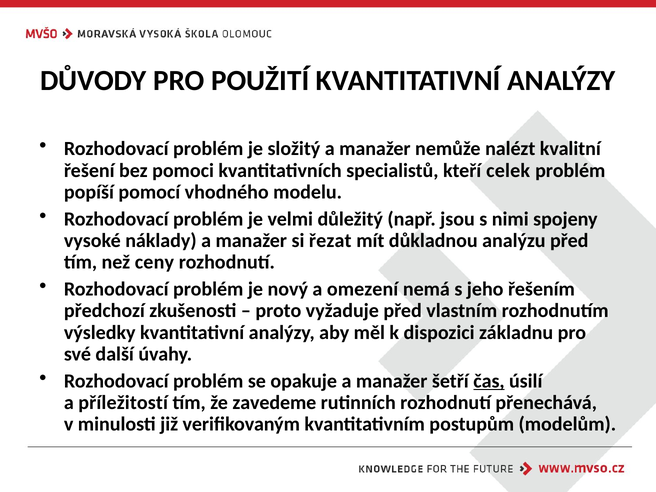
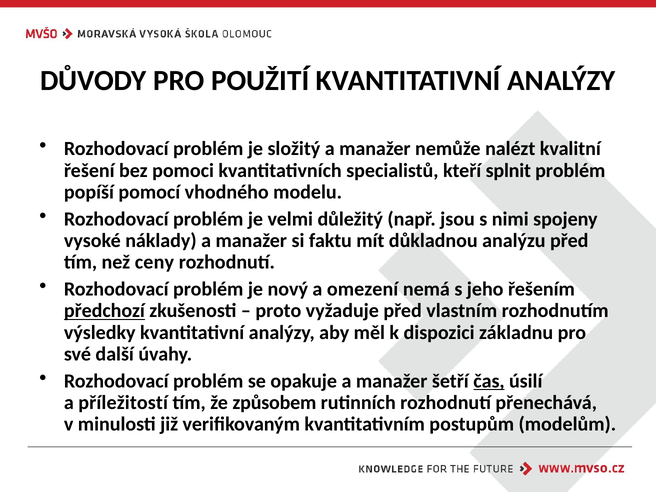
celek: celek -> splnit (508, 170)
řezat: řezat -> faktu (330, 241)
předchozí underline: none -> present (104, 311)
zavedeme: zavedeme -> způsobem (274, 403)
